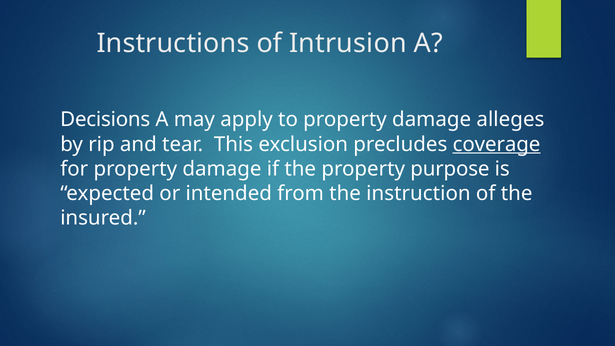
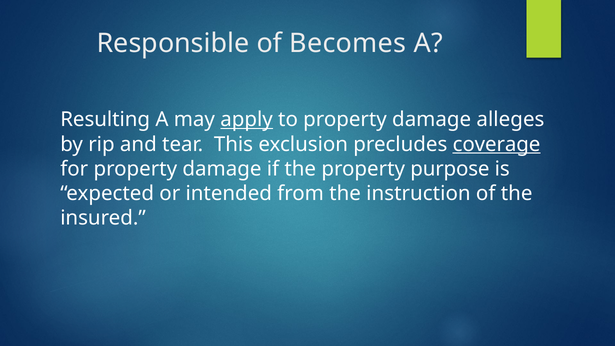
Instructions: Instructions -> Responsible (173, 43)
Intrusion: Intrusion -> Becomes (348, 43)
Decisions: Decisions -> Resulting (105, 120)
apply underline: none -> present (247, 120)
